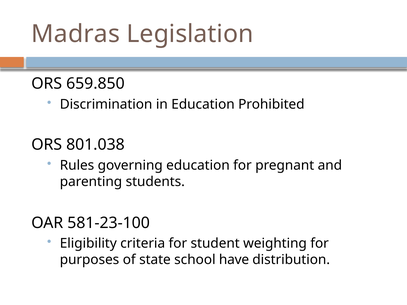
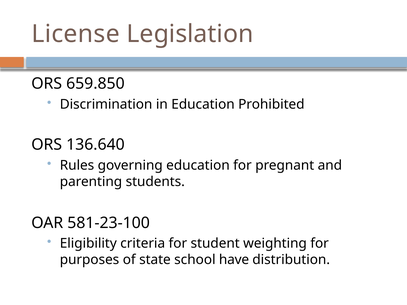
Madras: Madras -> License (76, 34)
801.038: 801.038 -> 136.640 (95, 145)
